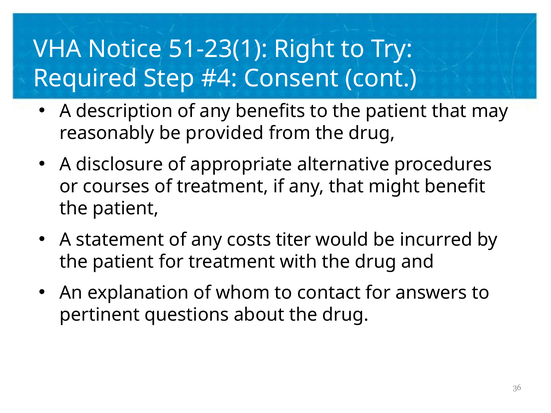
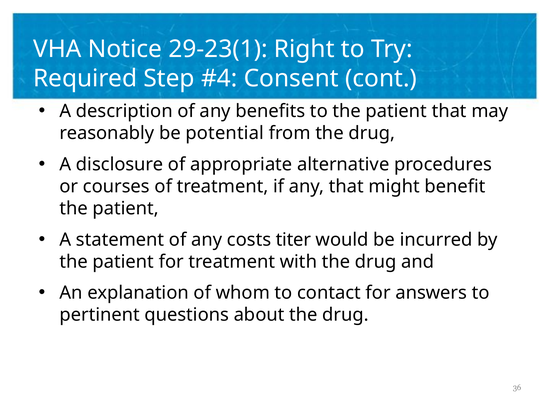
51-23(1: 51-23(1 -> 29-23(1 (218, 49)
provided: provided -> potential (225, 133)
